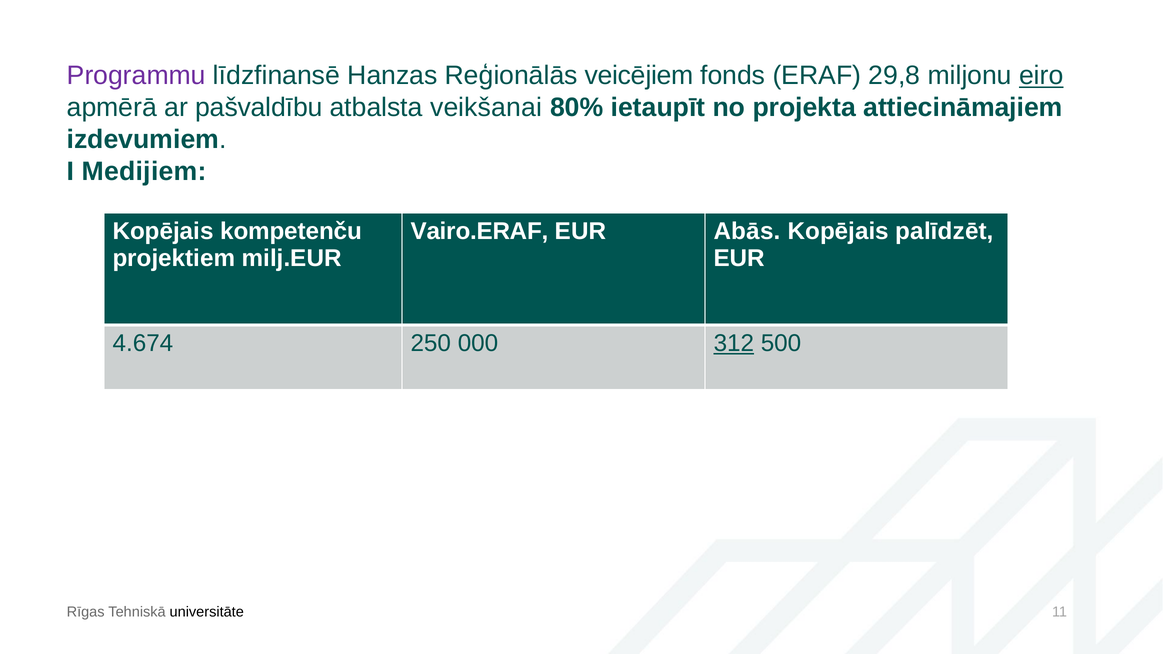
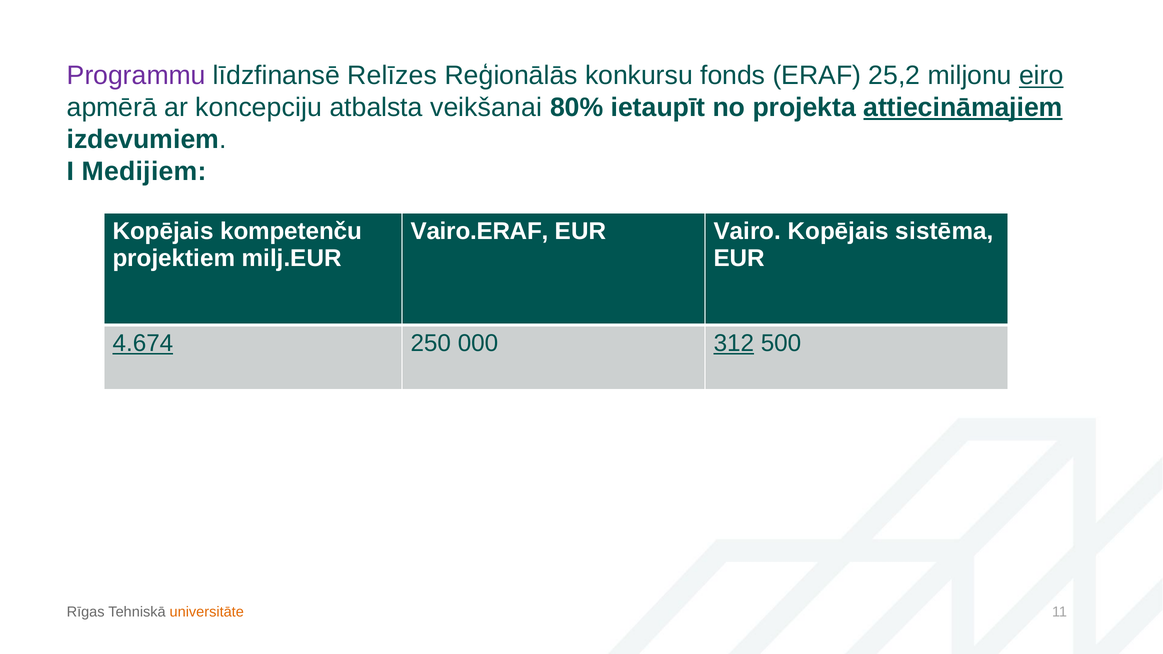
Hanzas: Hanzas -> Relīzes (392, 76)
veicējiem: veicējiem -> konkursu (639, 76)
29,8: 29,8 -> 25,2 (894, 76)
pašvaldību: pašvaldību -> koncepciju (259, 108)
attiecināmajiem underline: none -> present (963, 108)
Abās: Abās -> Vairo (747, 231)
palīdzēt: palīdzēt -> sistēma (945, 231)
4.674 underline: none -> present (143, 343)
universitāte colour: black -> orange (207, 612)
